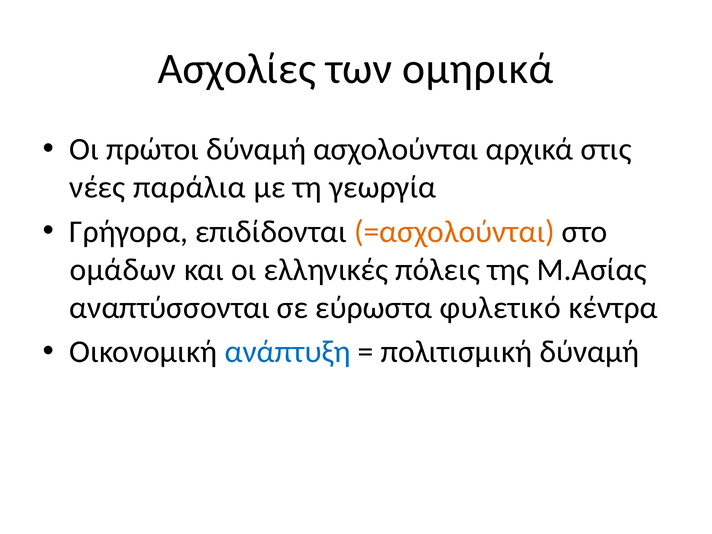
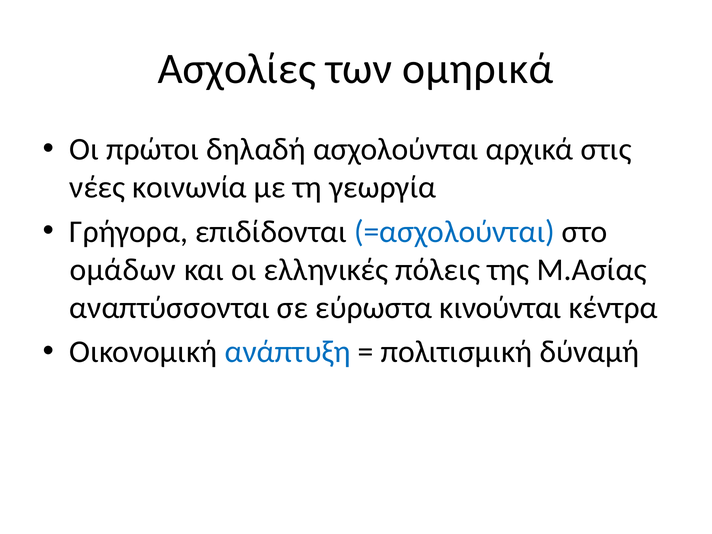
πρώτοι δύναμή: δύναμή -> δηλαδή (256, 149)
παράλια: παράλια -> κοινωνία (190, 187)
=ασχολούνται colour: orange -> blue (454, 232)
φυλετικό: φυλετικό -> κινούνται (501, 308)
